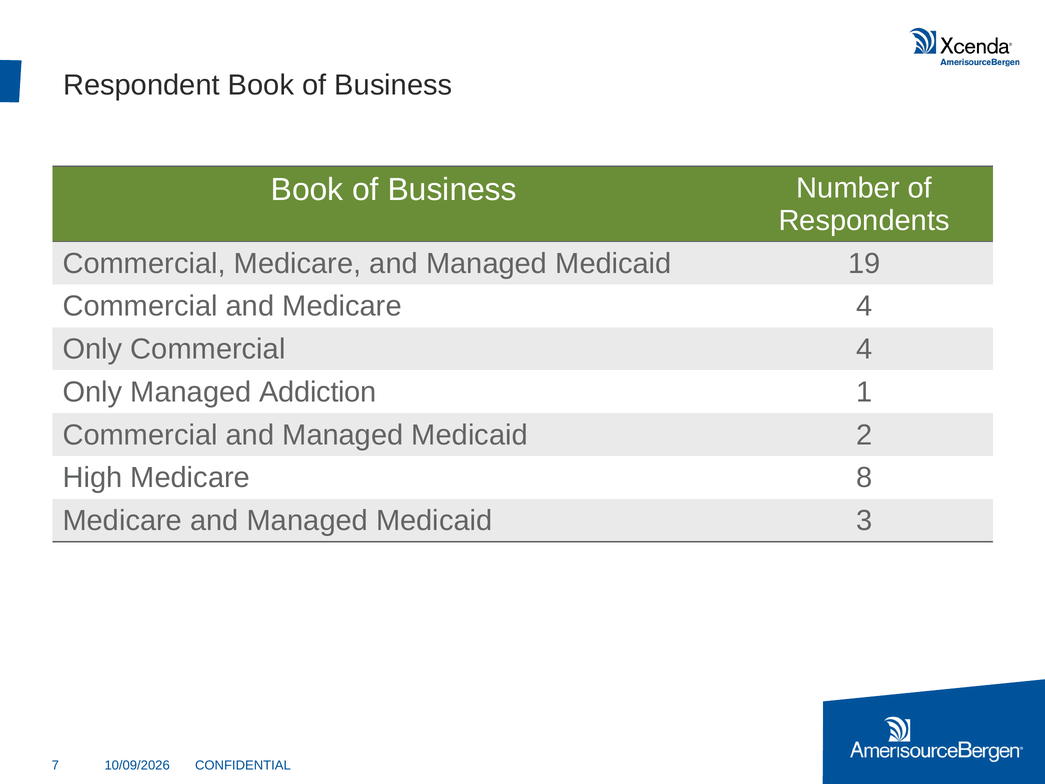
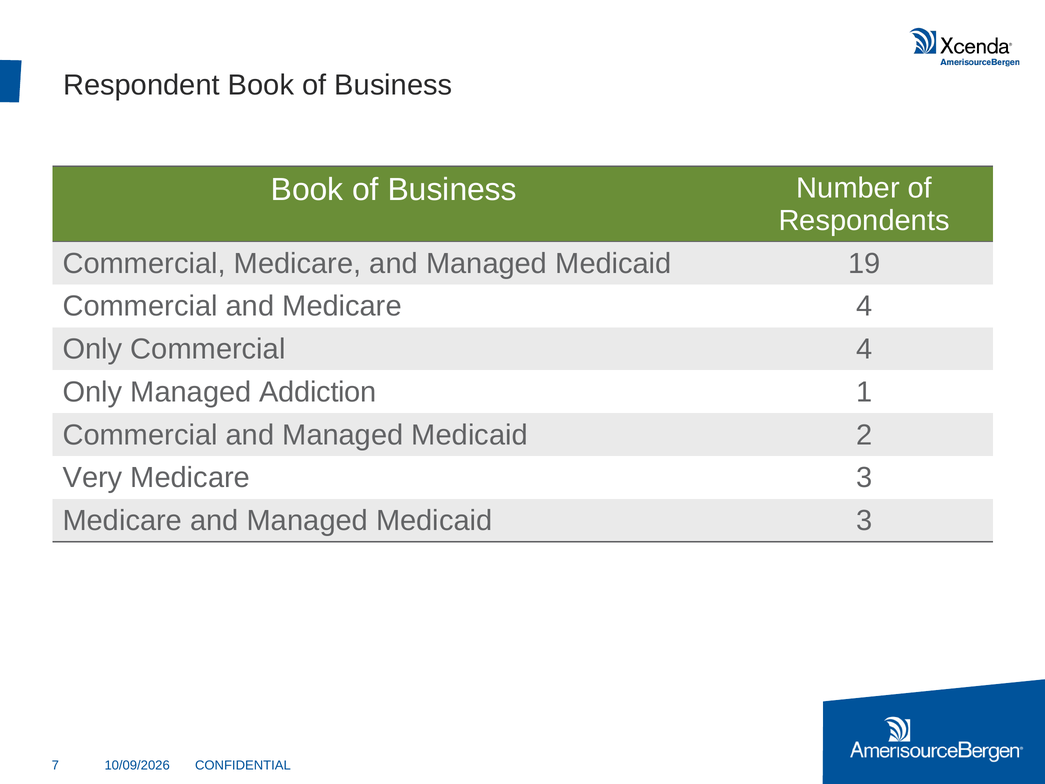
High: High -> Very (93, 478)
Medicare 8: 8 -> 3 (864, 478)
